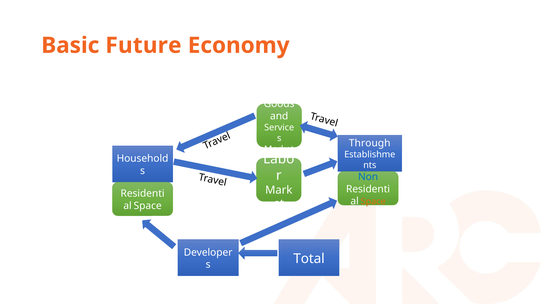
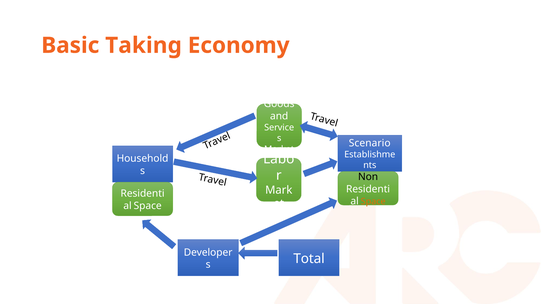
Future: Future -> Taking (143, 45)
Through: Through -> Scenario (370, 143)
Non colour: blue -> black (368, 177)
